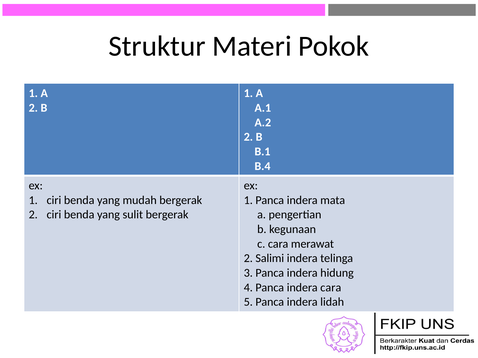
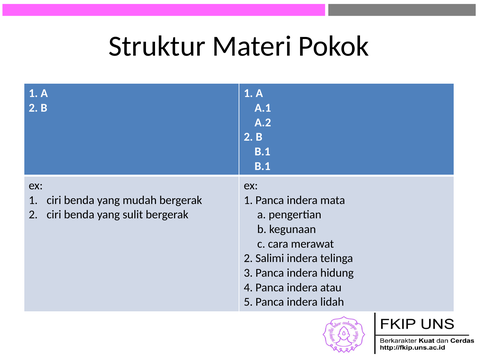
B.4: B.4 -> B.1 (263, 166)
indera cara: cara -> atau (331, 288)
